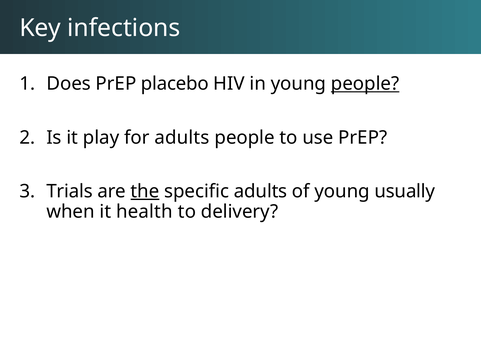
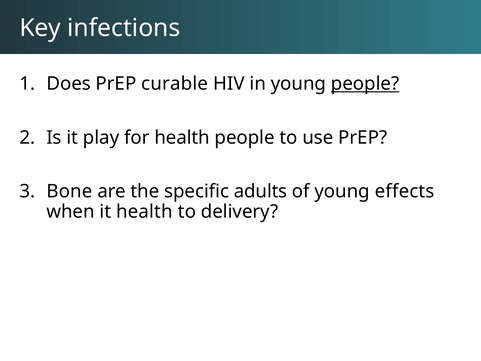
placebo: placebo -> curable (175, 84)
for adults: adults -> health (182, 137)
Trials: Trials -> Bone (69, 191)
the underline: present -> none (145, 191)
usually: usually -> effects (405, 191)
